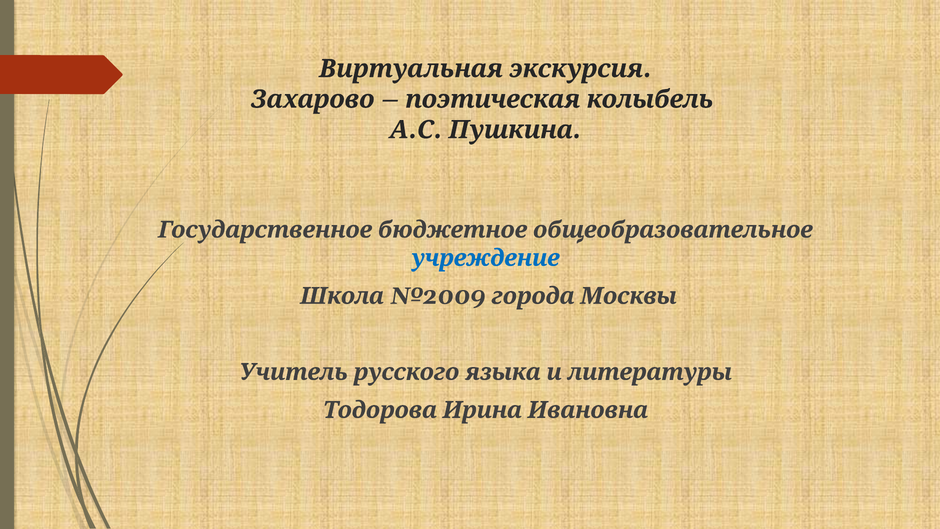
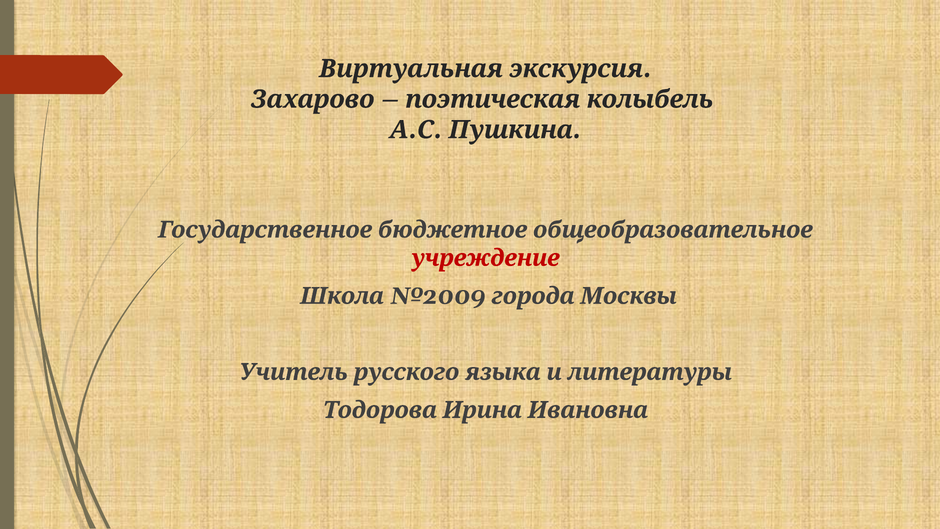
учреждение colour: blue -> red (486, 258)
